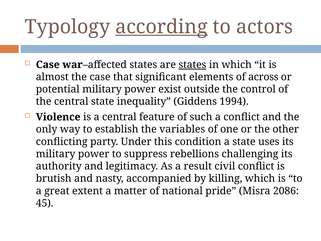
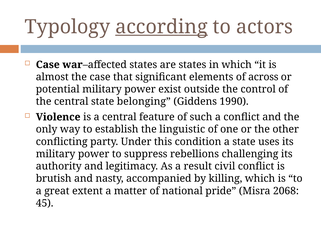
states underline: present -> none (192, 65)
inequality: inequality -> belonging (144, 101)
1994: 1994 -> 1990 (234, 101)
variables: variables -> linguistic (182, 129)
2086: 2086 -> 2068 (286, 191)
